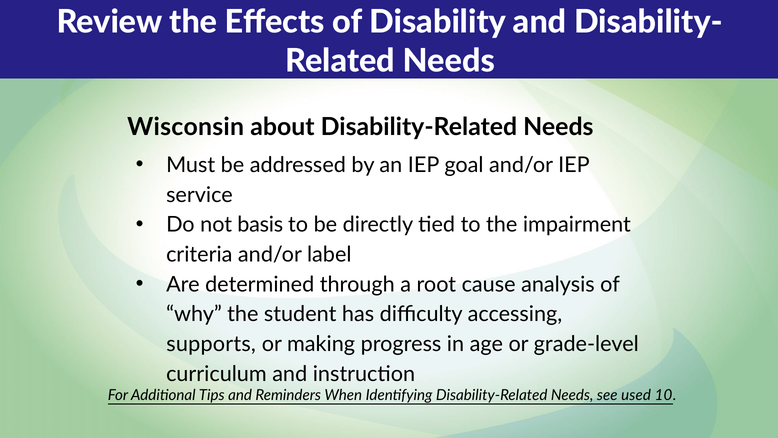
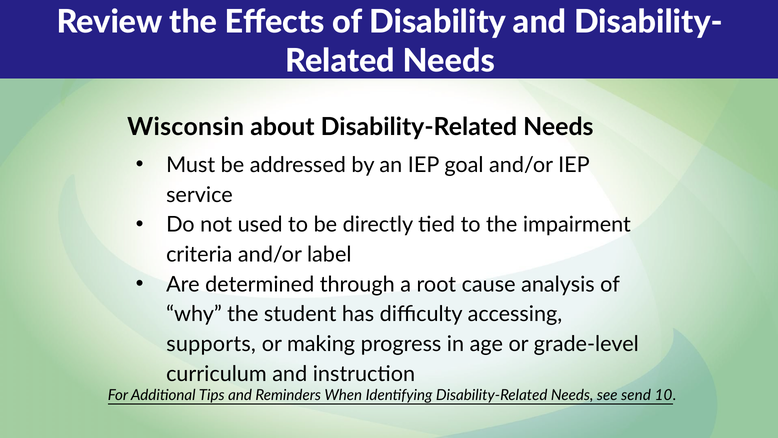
basis: basis -> used (260, 225)
used: used -> send (636, 395)
